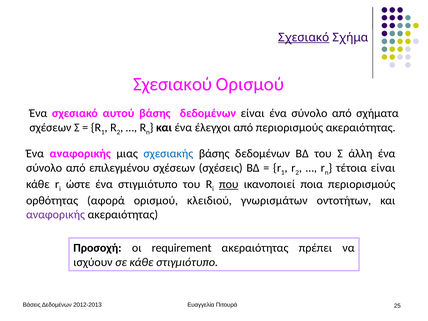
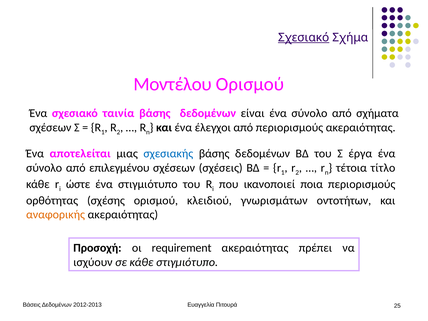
Σχεσιακού: Σχεσιακού -> Μοντέλου (173, 84)
αυτού: αυτού -> ταινία (118, 113)
Ένα αναφορικής: αναφορικής -> αποτελείται (80, 154)
άλλη: άλλη -> έργα (360, 154)
τέτοια είναι: είναι -> τίτλο (383, 168)
που underline: present -> none (229, 184)
αφορά: αφορά -> σχέσης (106, 200)
αναφορικής colour: purple -> orange (56, 215)
